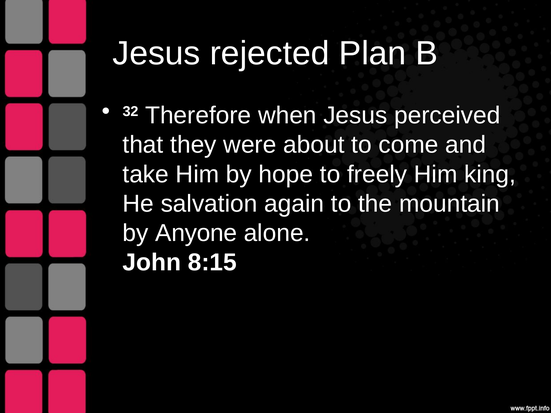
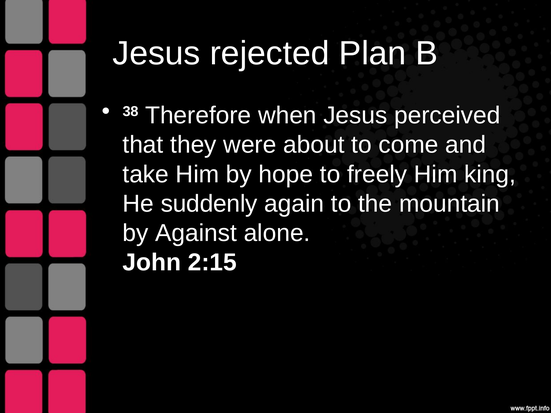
32: 32 -> 38 (130, 112)
salvation: salvation -> suddenly (209, 204)
Anyone: Anyone -> Against (196, 233)
8:15: 8:15 -> 2:15 (212, 263)
